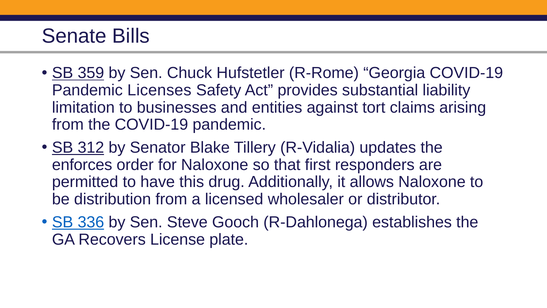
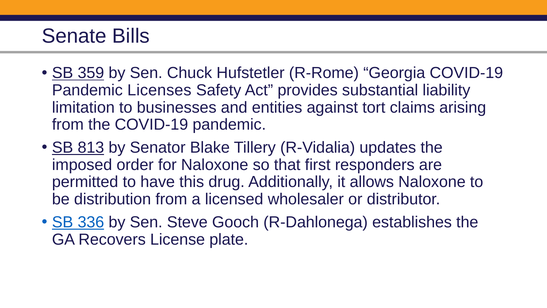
312: 312 -> 813 (91, 147)
enforces: enforces -> imposed (82, 165)
